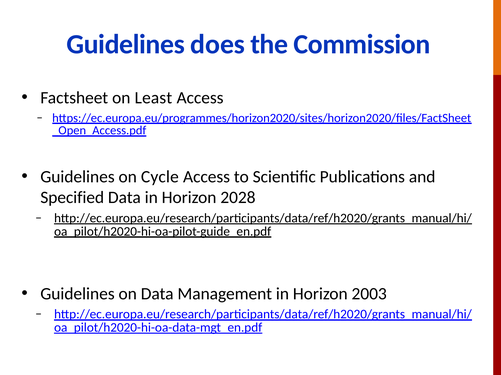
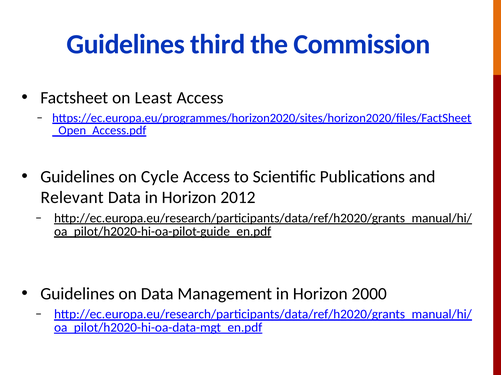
does: does -> third (218, 44)
Specified: Specified -> Relevant (72, 198)
2028: 2028 -> 2012 (238, 198)
2003: 2003 -> 2000 (369, 294)
